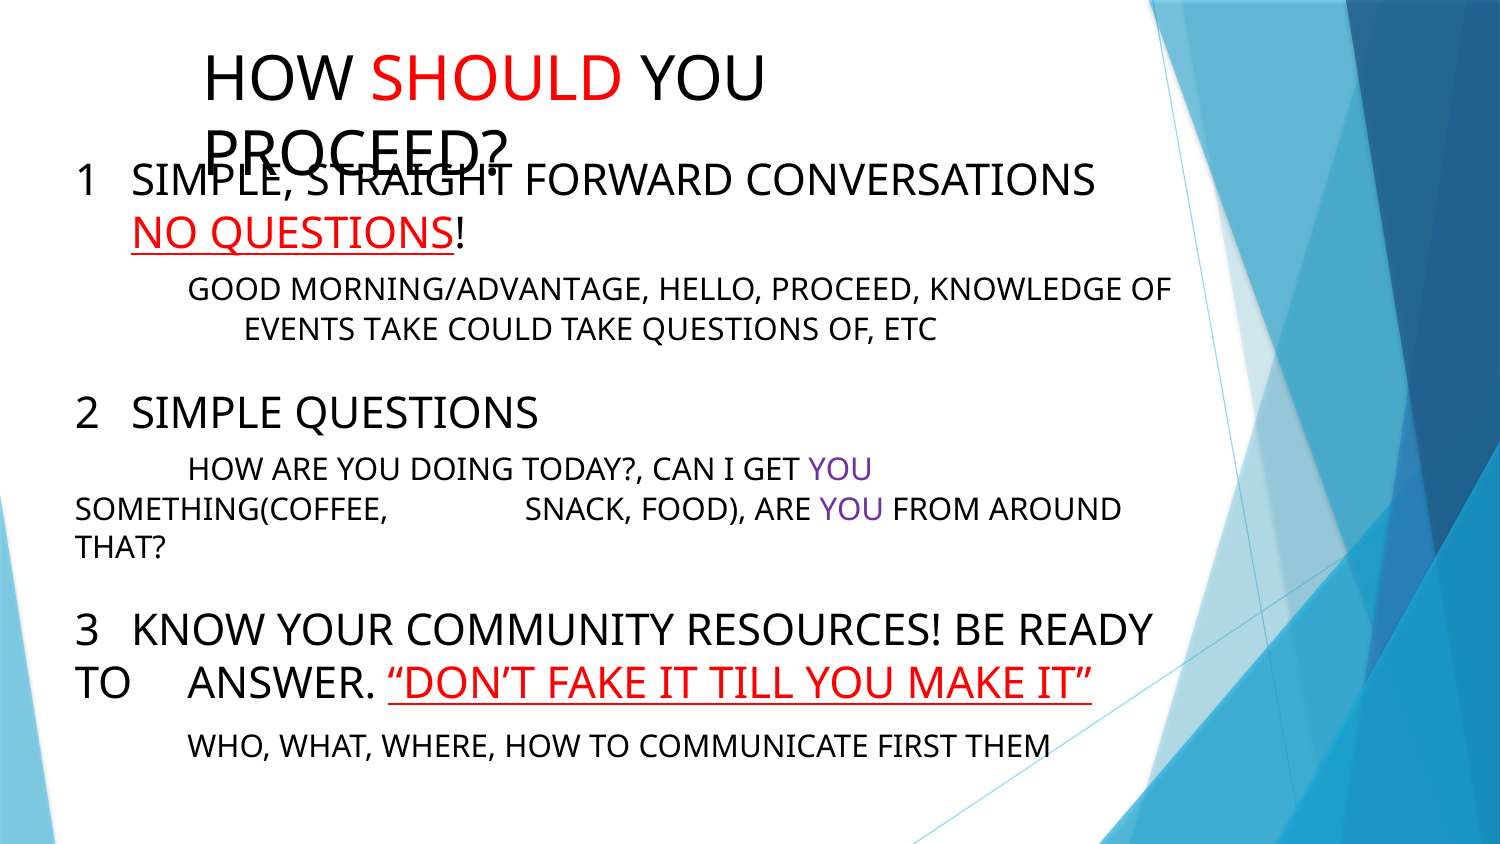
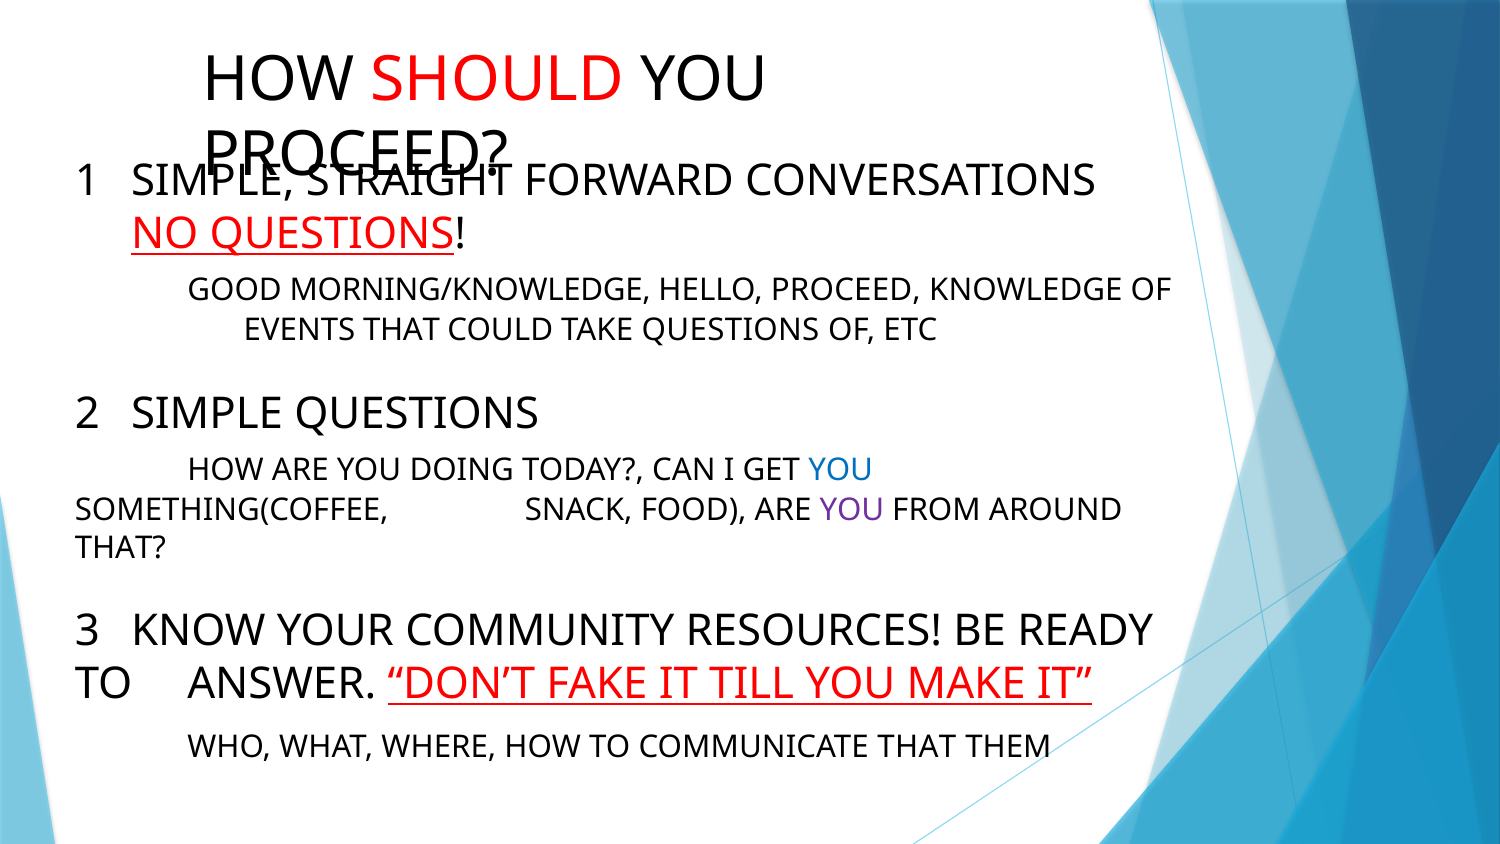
MORNING/ADVANTAGE: MORNING/ADVANTAGE -> MORNING/KNOWLEDGE (470, 290)
EVENTS TAKE: TAKE -> THAT (402, 330)
YOU colour: purple -> blue (841, 470)
COMMUNICATE FIRST: FIRST -> THAT (917, 747)
